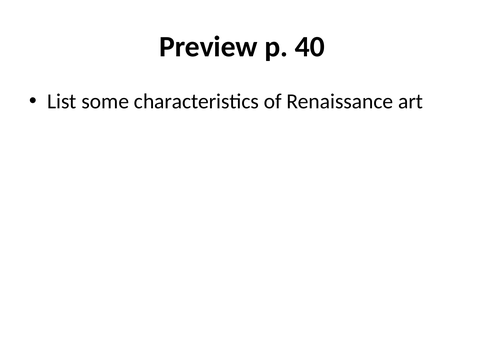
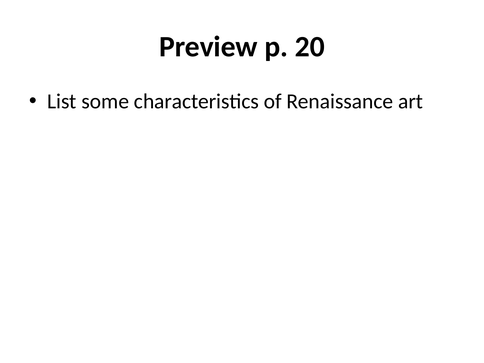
40: 40 -> 20 (310, 47)
